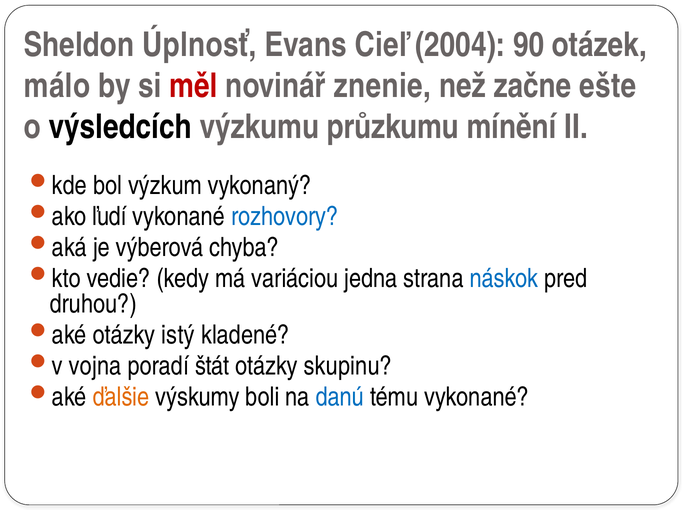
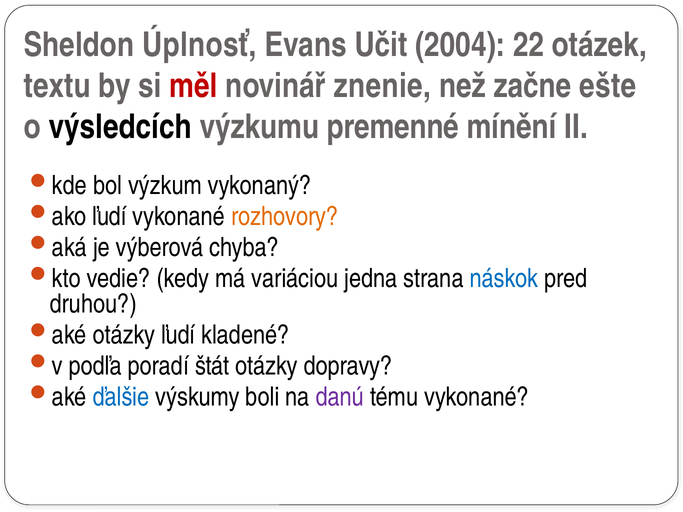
Cieľ: Cieľ -> Učit (381, 45)
90: 90 -> 22 (529, 45)
málo: málo -> textu (57, 86)
průzkumu: průzkumu -> premenné (393, 127)
rozhovory colour: blue -> orange (285, 217)
otázky istý: istý -> ľudí (178, 335)
vojna: vojna -> podľa (95, 366)
skupinu: skupinu -> dopravy (348, 366)
ďalšie colour: orange -> blue (121, 397)
danú colour: blue -> purple (340, 397)
